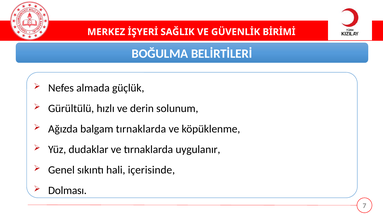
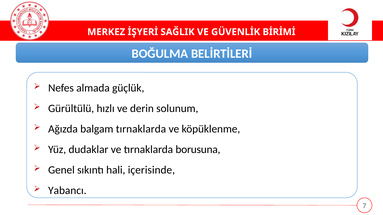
uygulanır: uygulanır -> borusuna (198, 150)
Dolması: Dolması -> Yabancı (67, 191)
